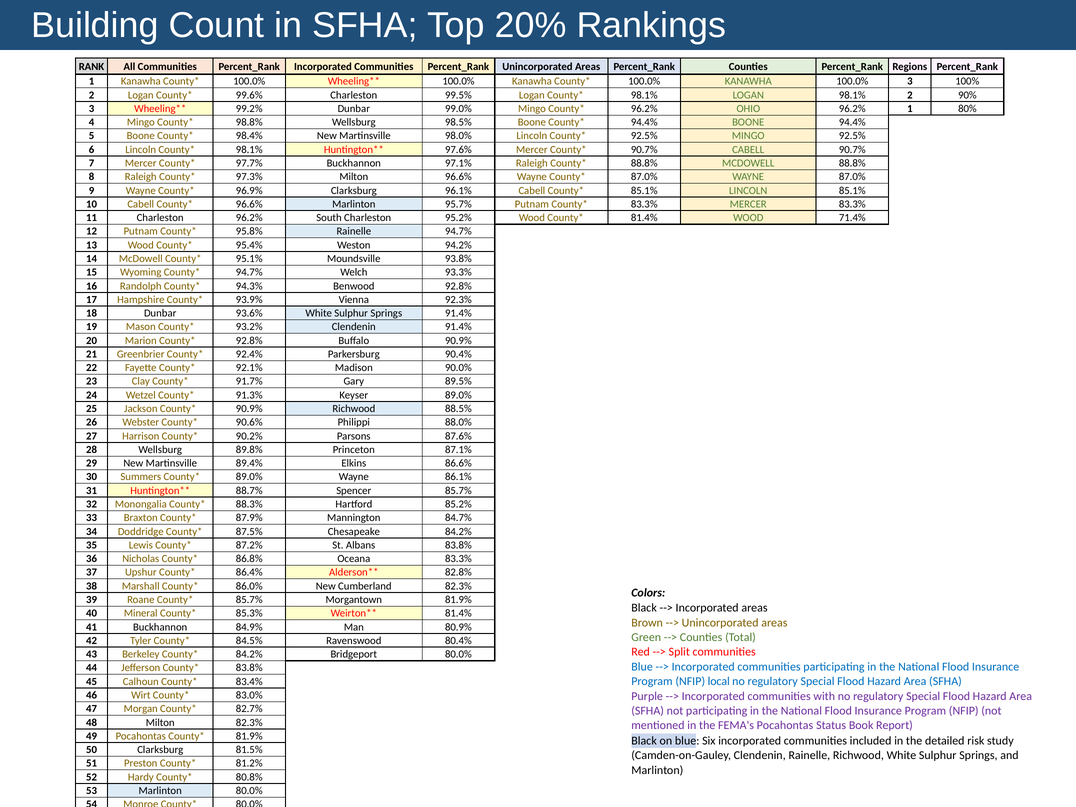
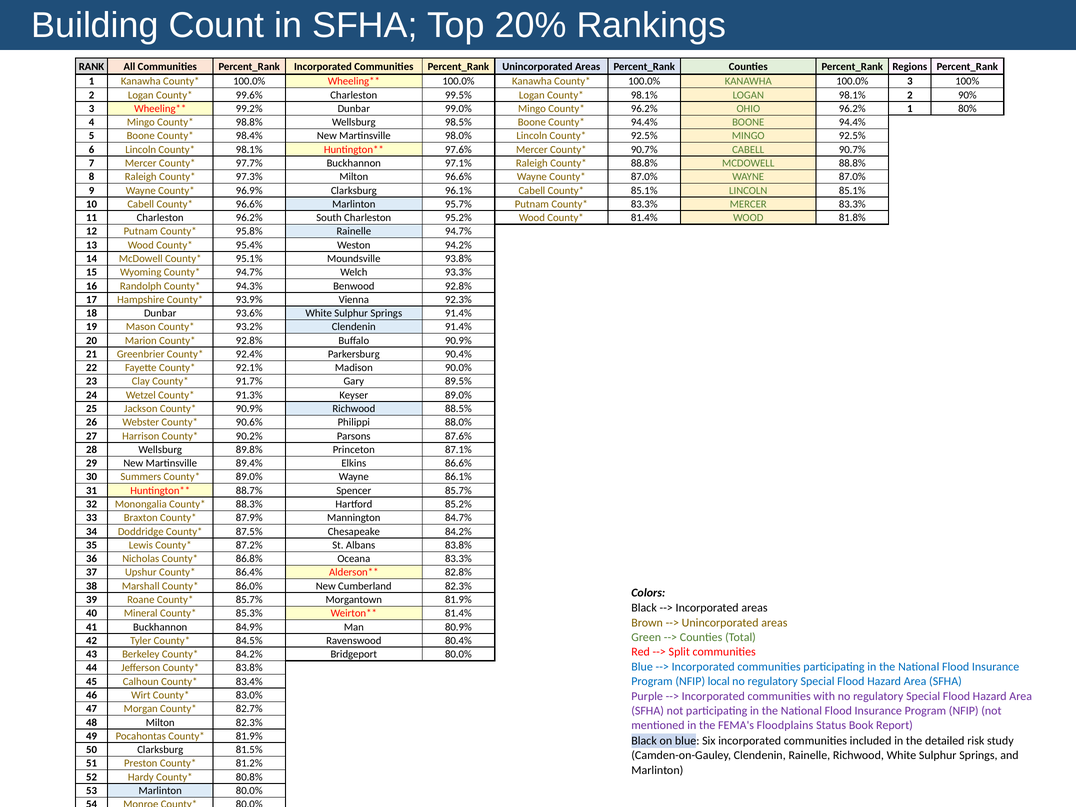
71.4%: 71.4% -> 81.8% (852, 218)
FEMA's Pocahontas: Pocahontas -> Floodplains (785, 726)
